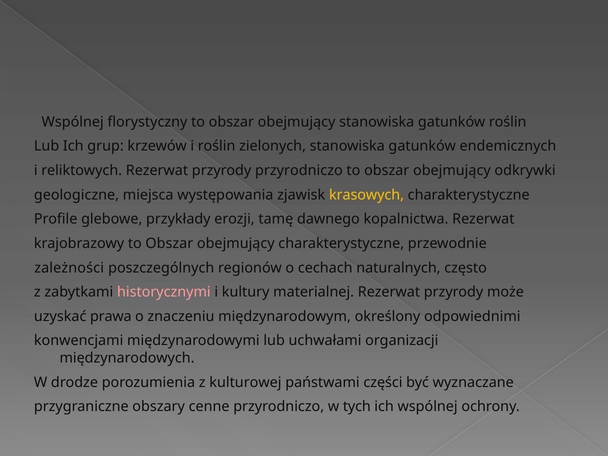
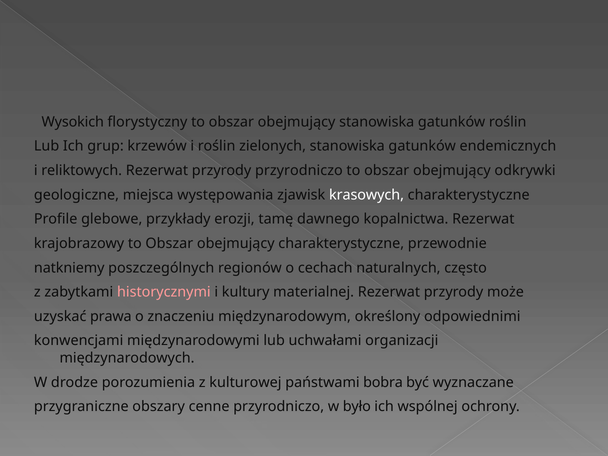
Wspólnej: Wspólnej -> Wysokich (73, 122)
krasowych colour: yellow -> white (367, 195)
zależności: zależności -> natkniemy (69, 268)
części: części -> bobra (383, 382)
tych: tych -> było (357, 407)
